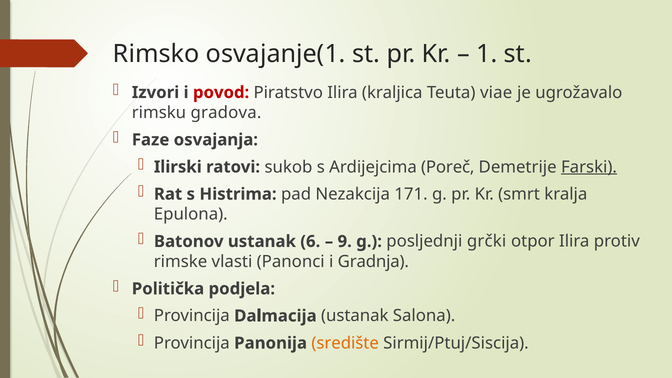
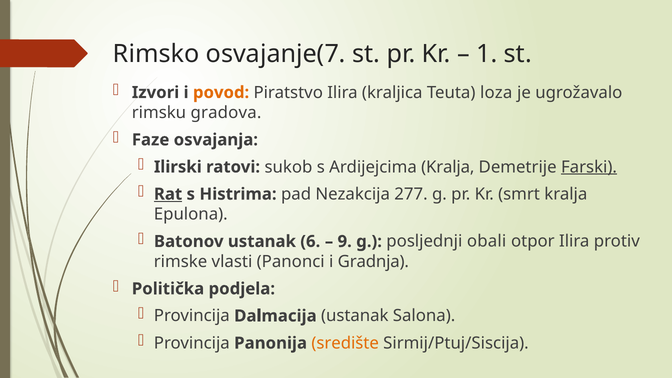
osvajanje(1: osvajanje(1 -> osvajanje(7 (276, 54)
povod colour: red -> orange (221, 92)
viae: viae -> loza (496, 92)
Ardijejcima Poreč: Poreč -> Kralja (448, 167)
Rat underline: none -> present (168, 194)
171: 171 -> 277 (411, 194)
grčki: grčki -> obali (487, 241)
